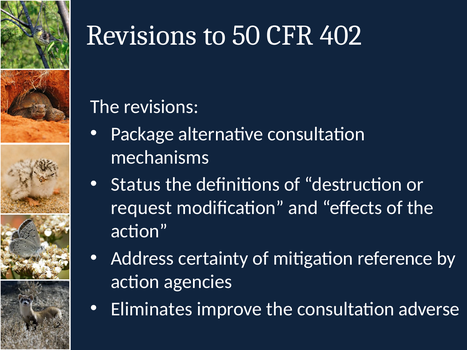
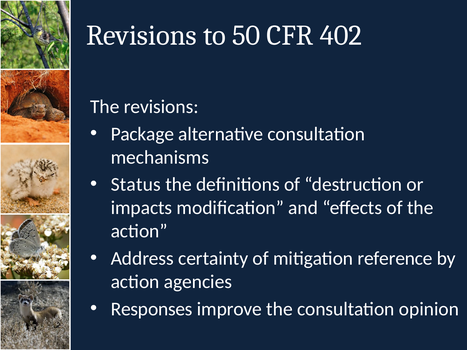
request: request -> impacts (141, 208)
Eliminates: Eliminates -> Responses (152, 309)
adverse: adverse -> opinion (429, 309)
